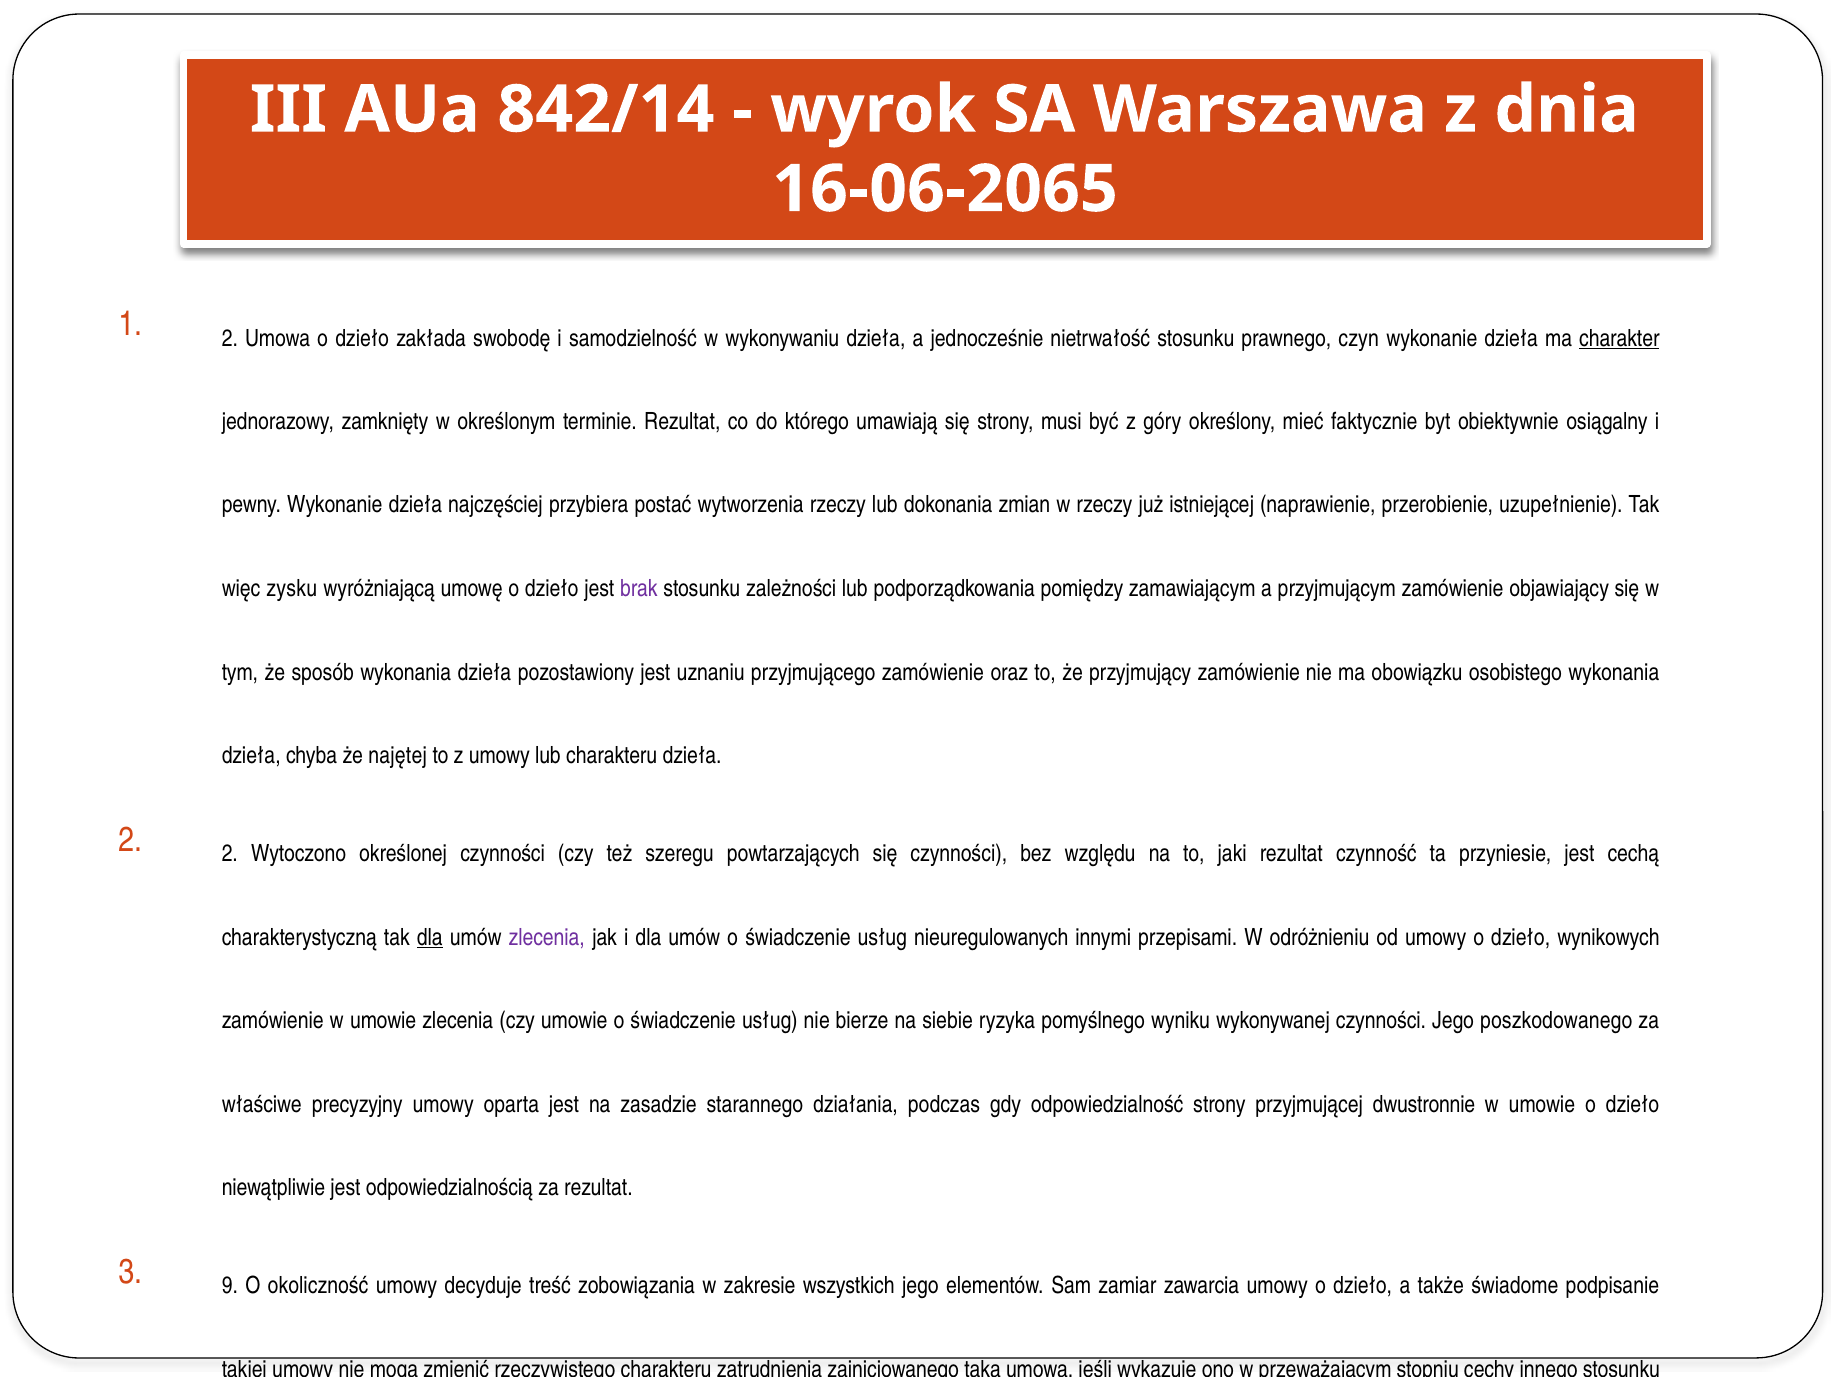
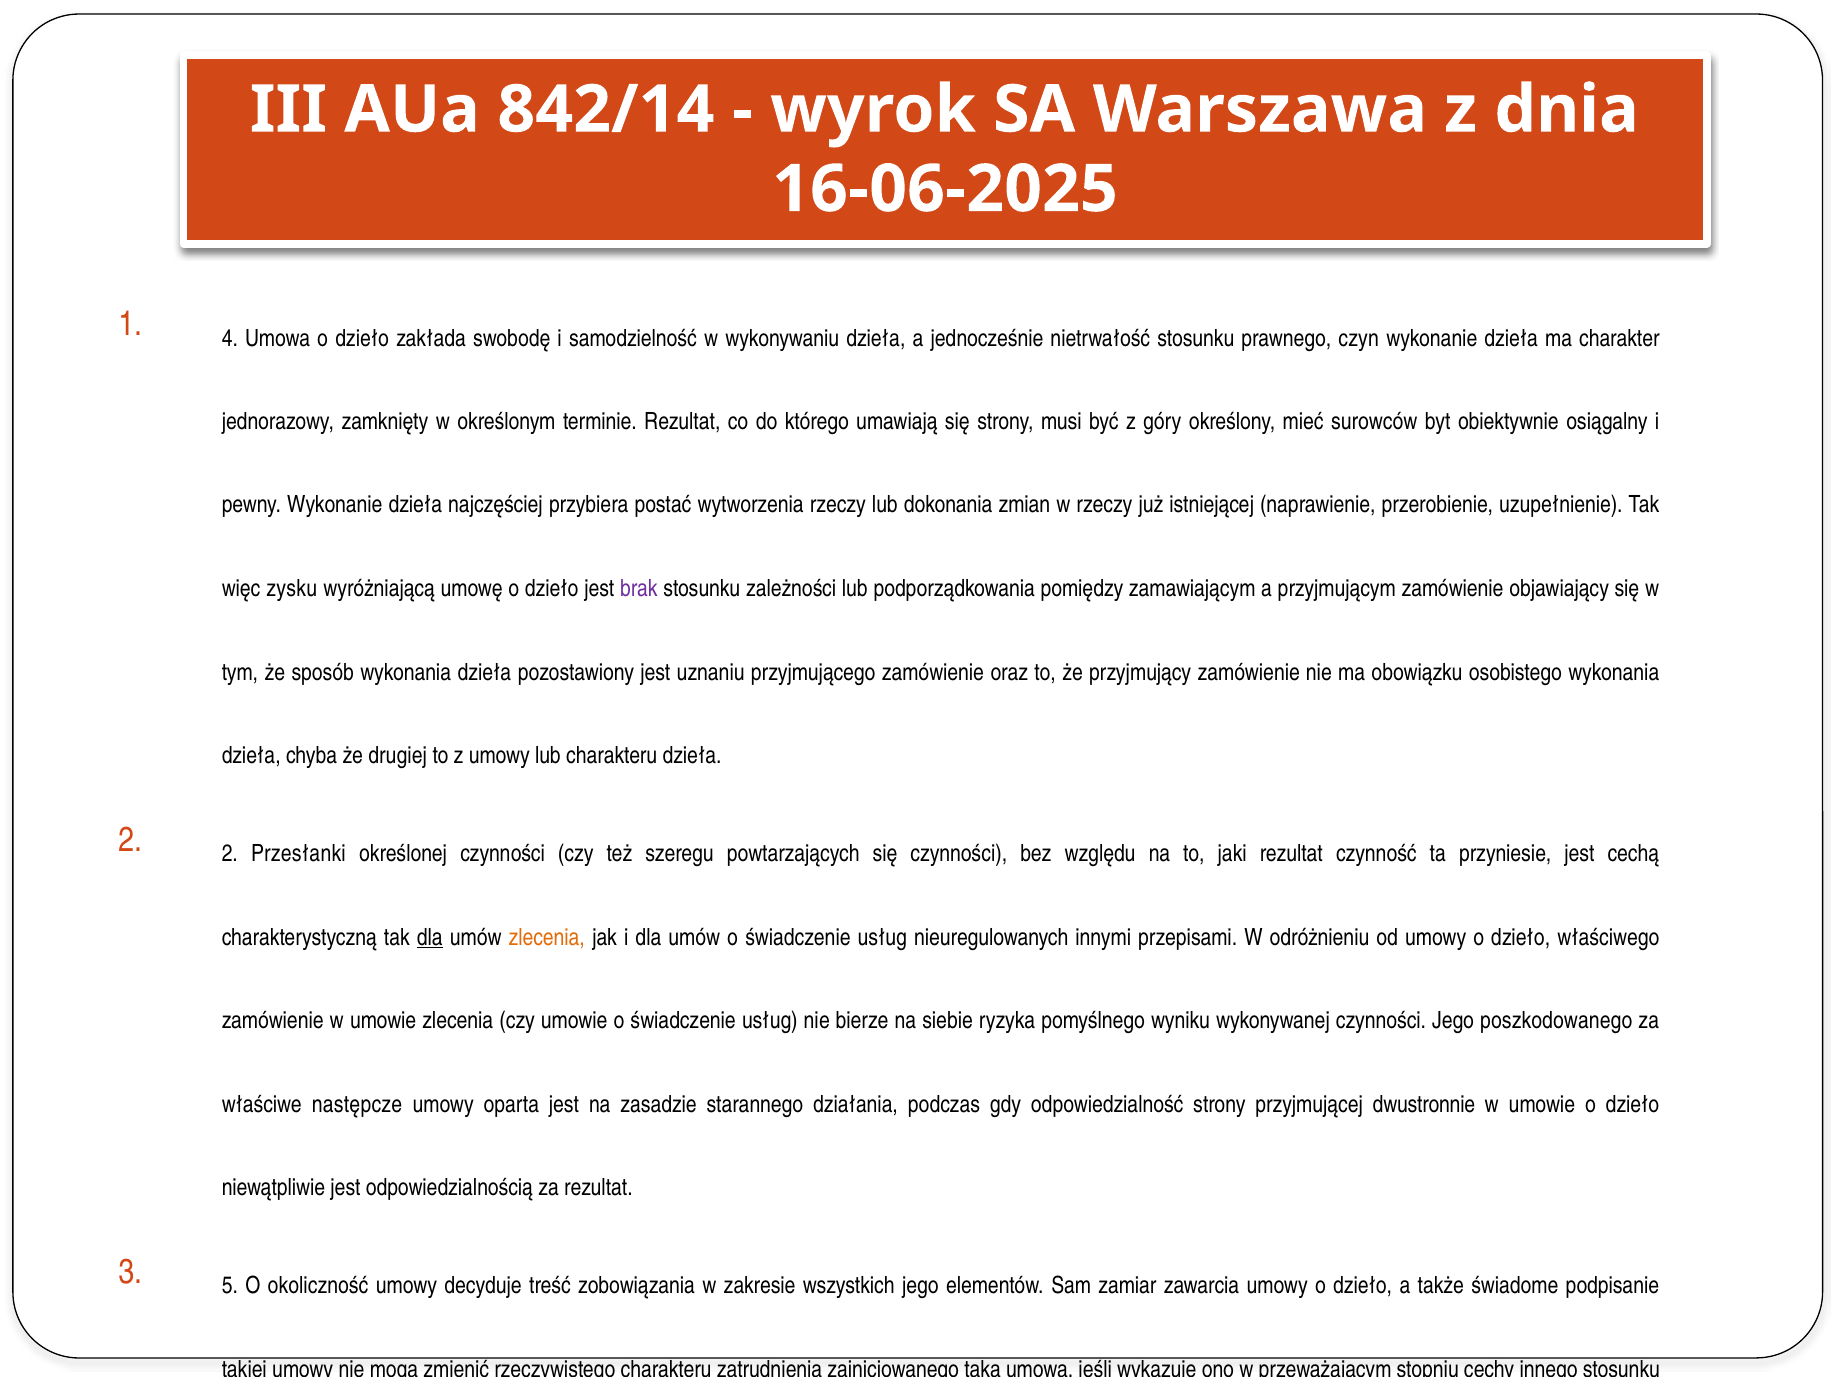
16-06-2065: 16-06-2065 -> 16-06-2025 (945, 189)
1 2: 2 -> 4 (230, 338)
charakter underline: present -> none (1619, 338)
faktycznie: faktycznie -> surowców (1374, 422)
najętej: najętej -> drugiej (398, 756)
Wytoczono: Wytoczono -> Przesłanki (298, 854)
zlecenia colour: purple -> orange (547, 937)
wynikowych: wynikowych -> właściwego (1608, 937)
precyzyjny: precyzyjny -> następcze (357, 1104)
9: 9 -> 5 (230, 1286)
